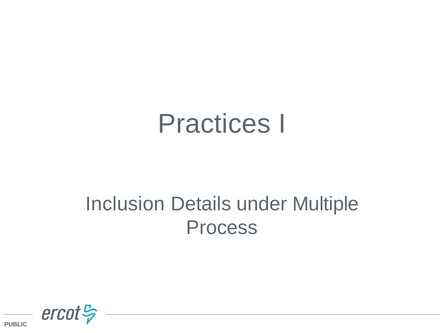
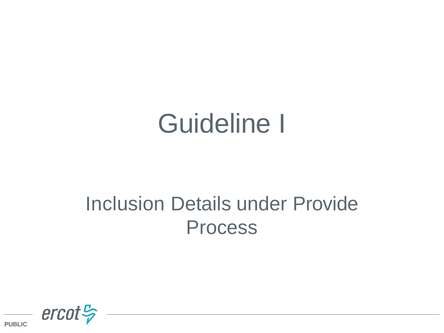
Practices: Practices -> Guideline (214, 124)
Multiple: Multiple -> Provide (326, 204)
